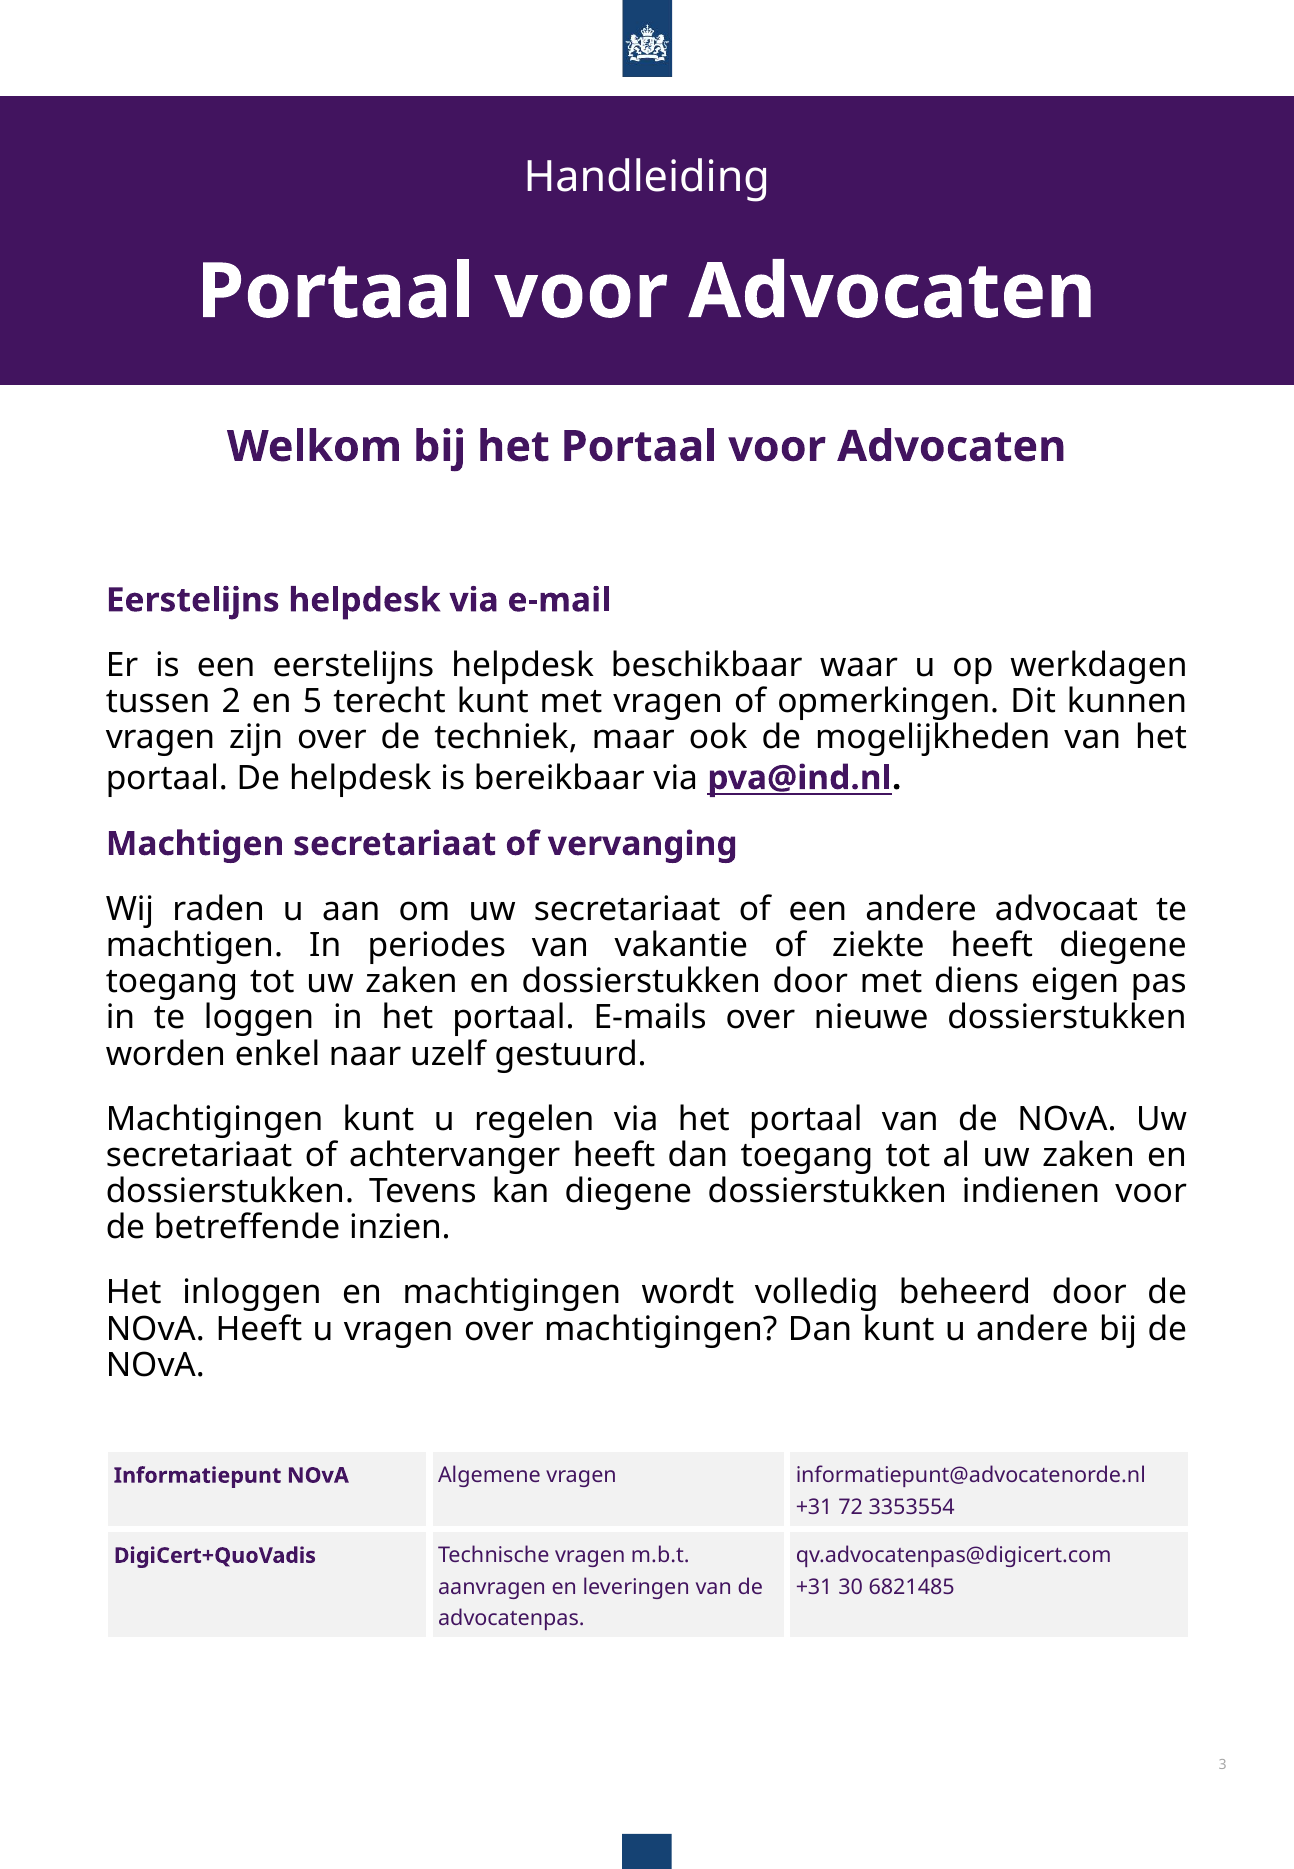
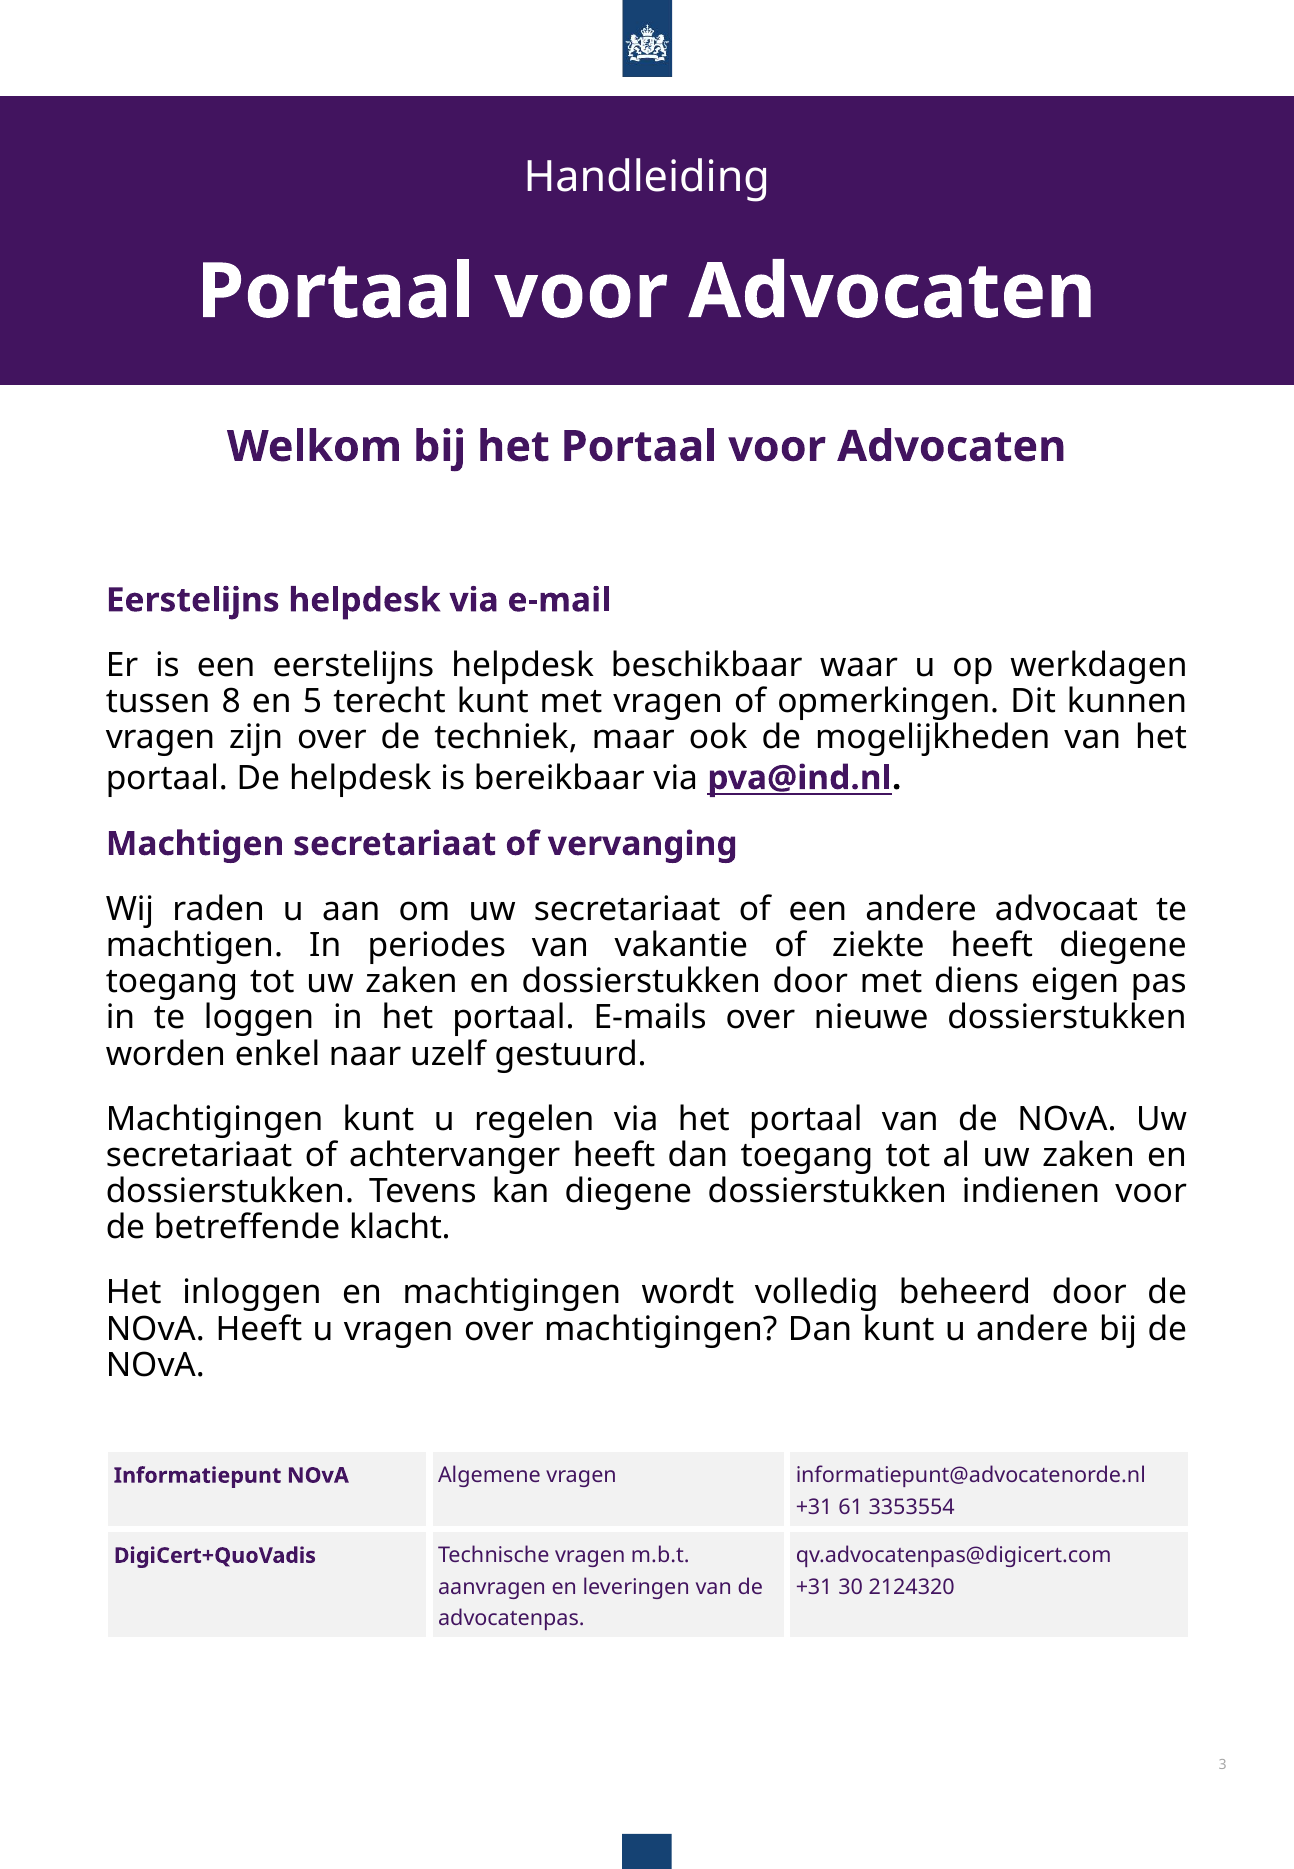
2: 2 -> 8 (231, 702)
inzien: inzien -> klacht (400, 1228)
72: 72 -> 61 (851, 1507)
6821485: 6821485 -> 2124320 (912, 1587)
